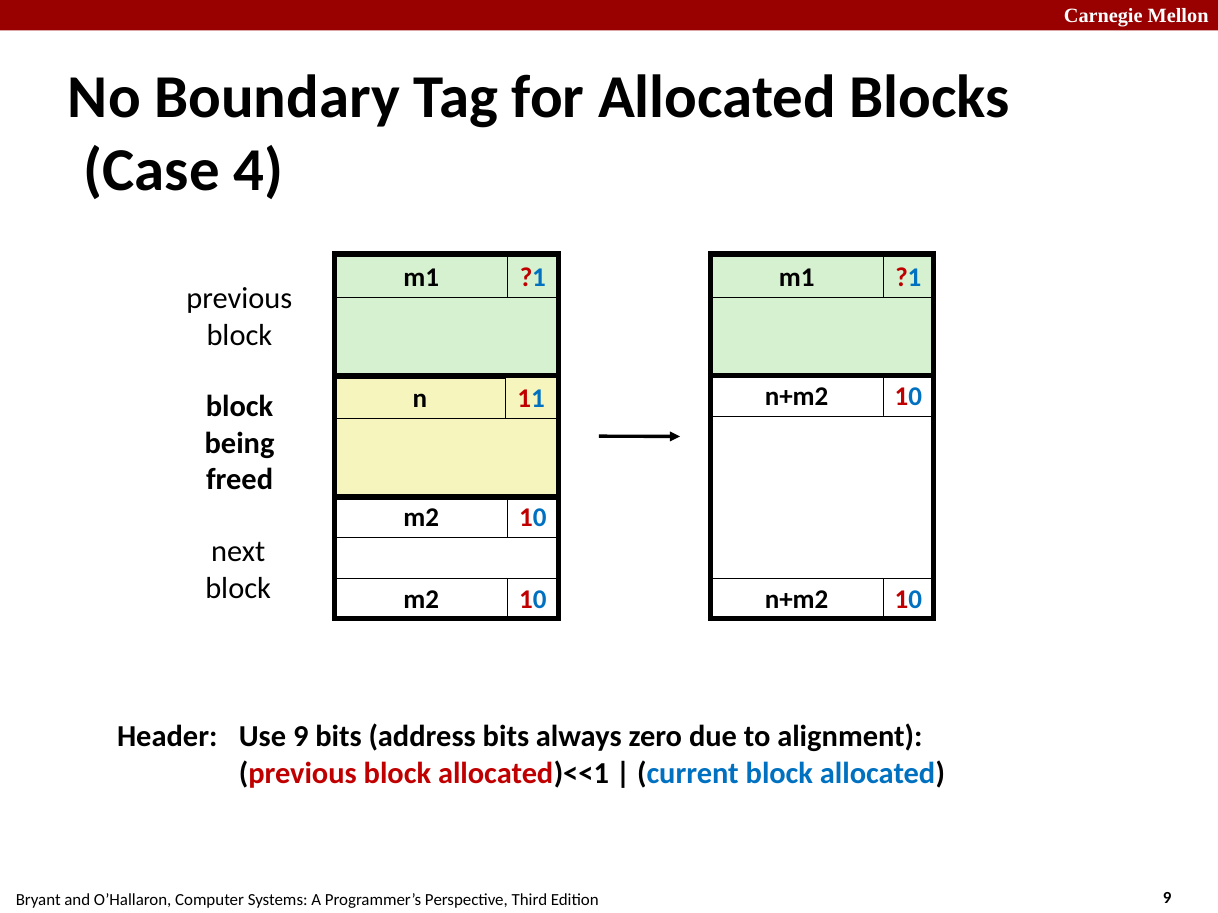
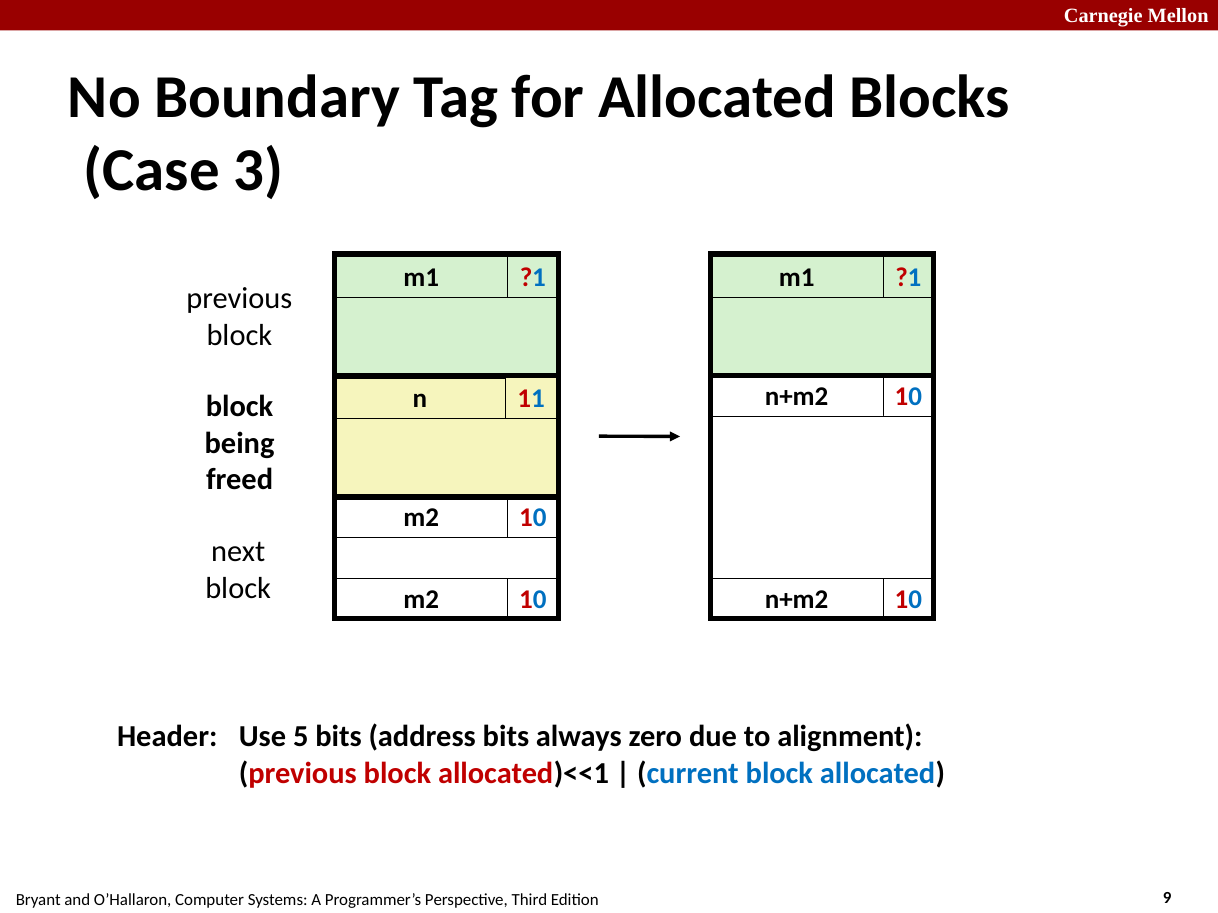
4: 4 -> 3 (258, 170)
Use 9: 9 -> 5 (301, 737)
